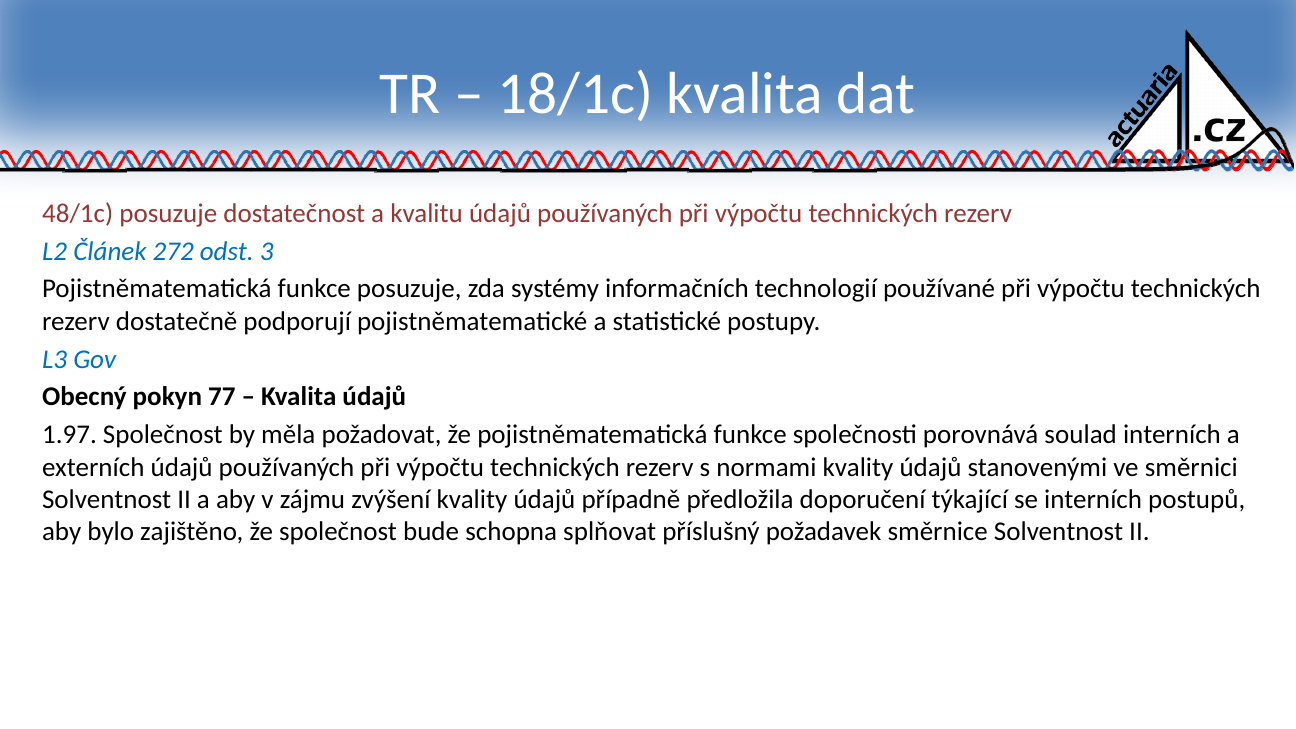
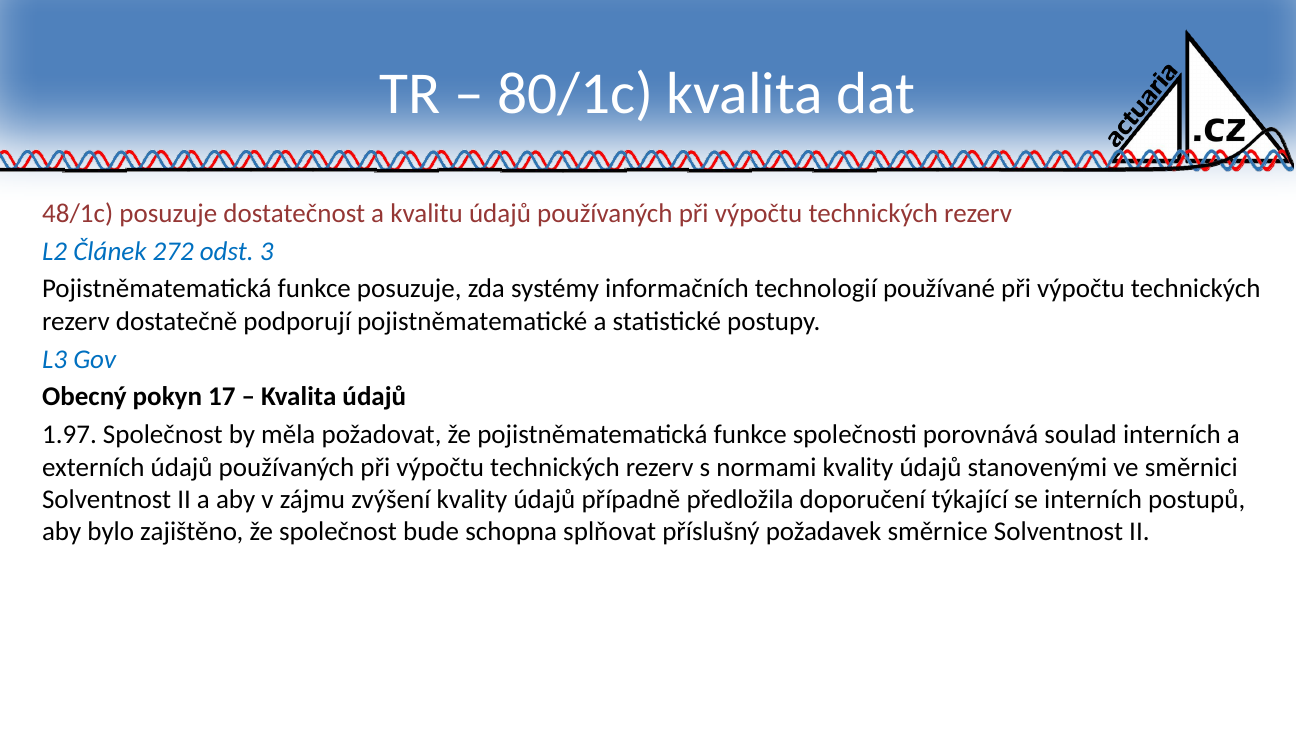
18/1c: 18/1c -> 80/1c (575, 94)
77: 77 -> 17 (222, 397)
